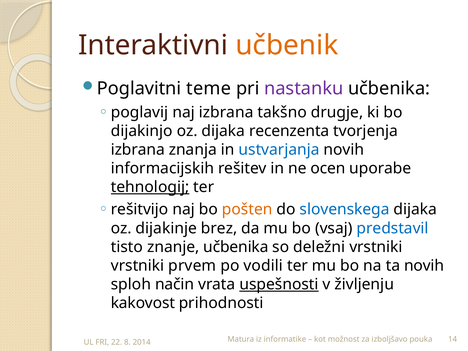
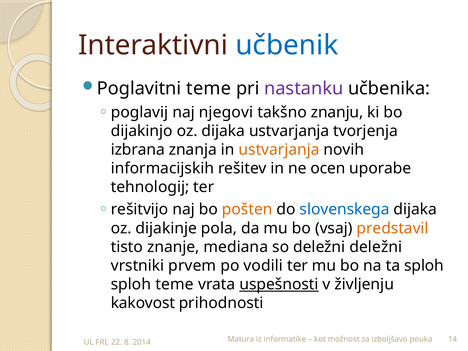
učbenik colour: orange -> blue (287, 45)
naj izbrana: izbrana -> njegovi (226, 112)
drugje: drugje -> znanju (337, 112)
dijaka recenzenta: recenzenta -> ustvarjanja (289, 131)
ustvarjanja colour: blue -> orange (279, 150)
tehnologij underline: present -> none (150, 187)
brez: brez -> pola (219, 228)
predstavil colour: blue -> orange (393, 228)
znanje učbenika: učbenika -> mediana (236, 247)
deležni vrstniki: vrstniki -> deležni (376, 247)
ta novih: novih -> sploh (424, 266)
sploh način: način -> teme (175, 284)
